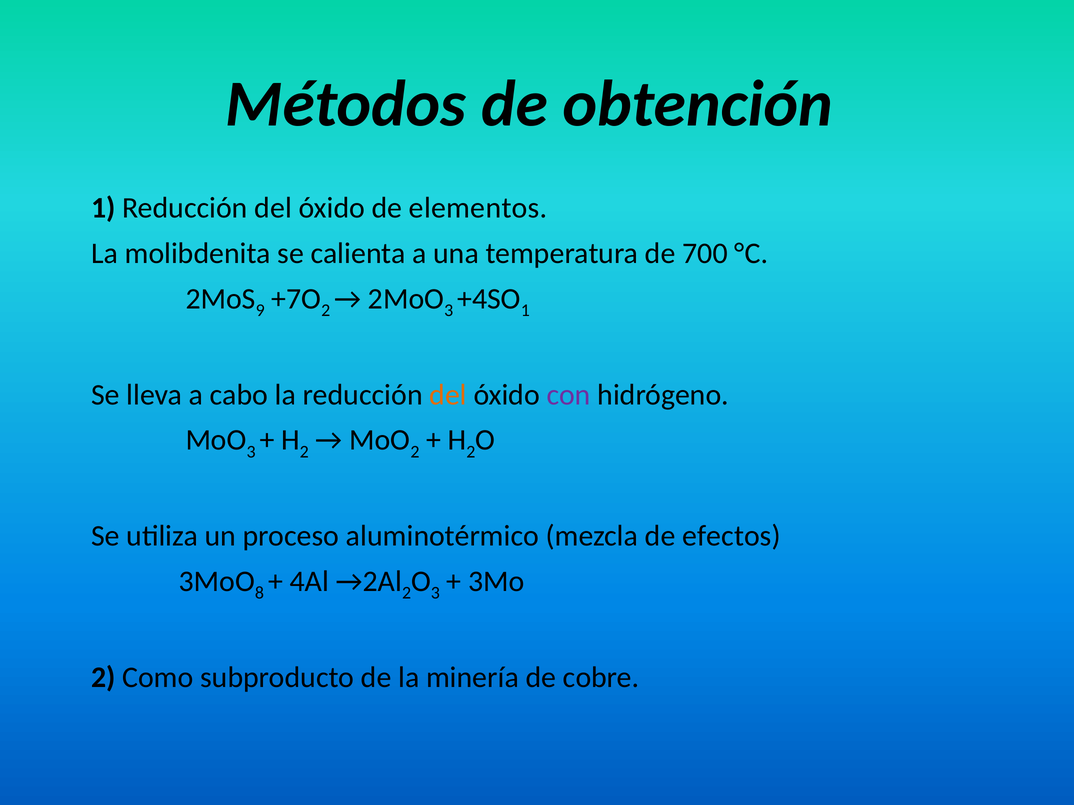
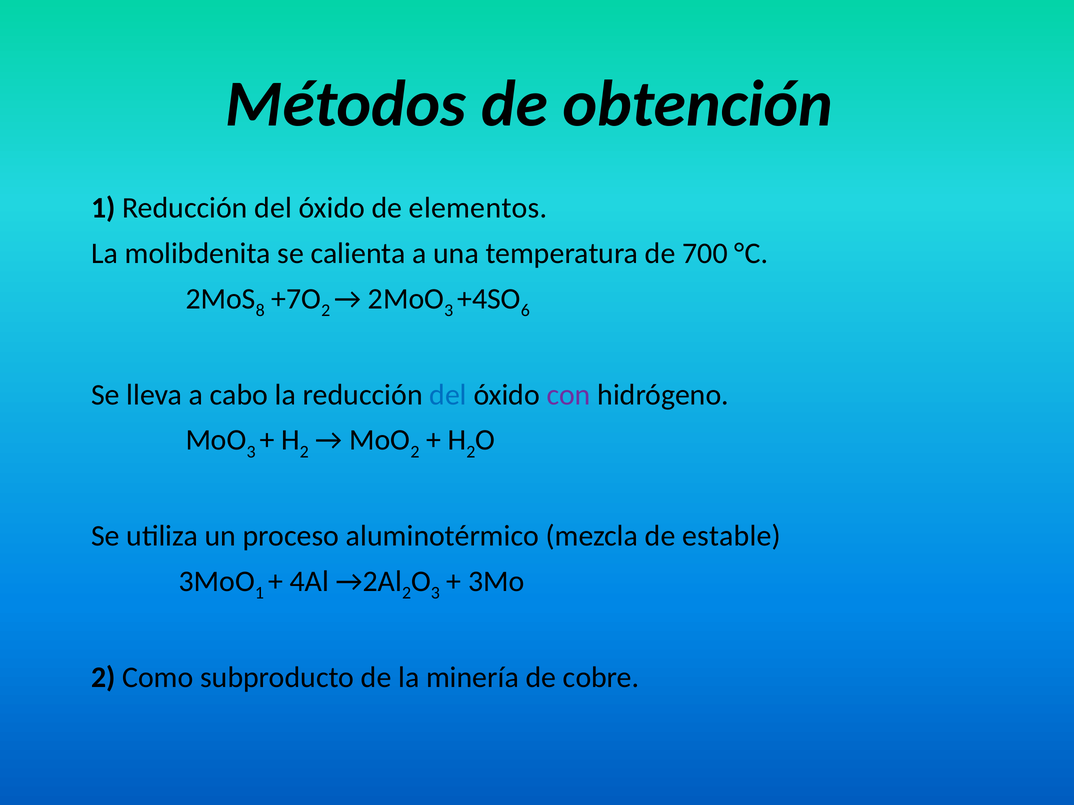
9: 9 -> 8 (260, 311)
1: 1 -> 6 (525, 311)
del colour: orange -> blue (448, 395)
efectos: efectos -> estable (731, 536)
8: 8 -> 1 (259, 593)
